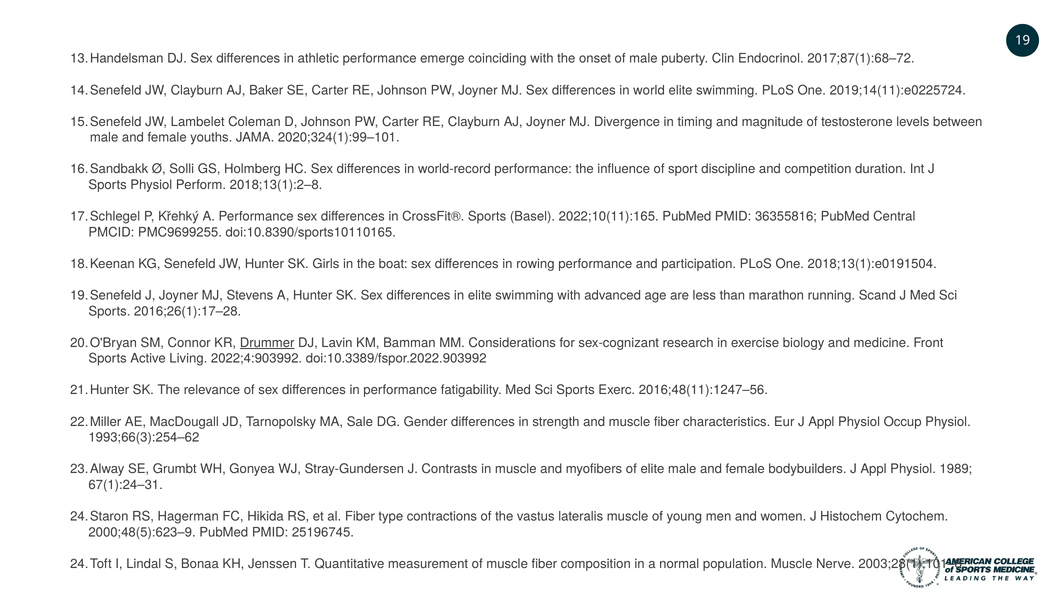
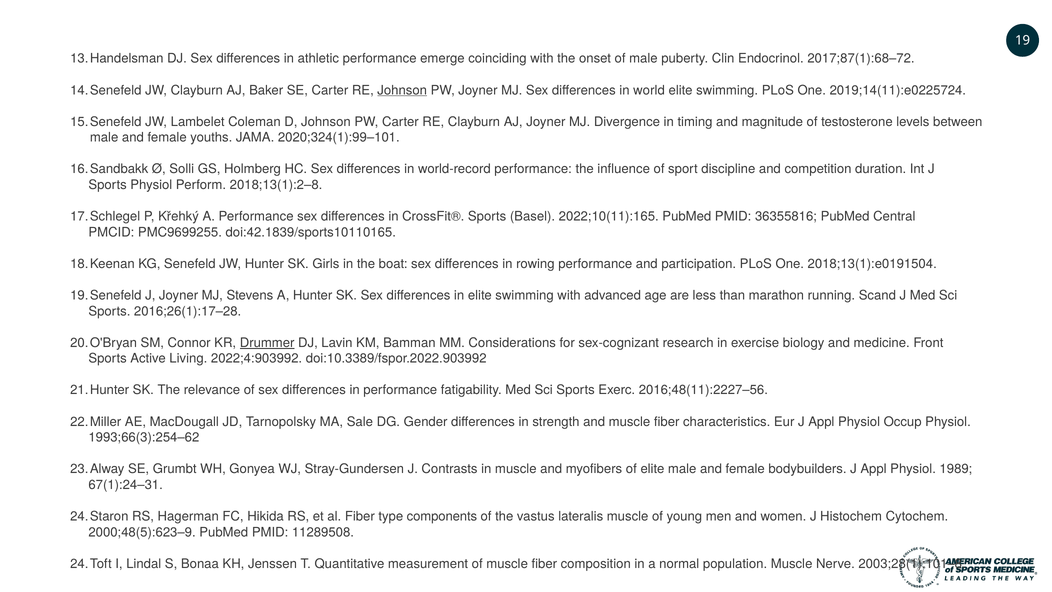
Johnson underline: none -> present (402, 90)
doi:10.8390/sports10110165: doi:10.8390/sports10110165 -> doi:42.1839/sports10110165 (311, 232)
2016;48(11):1247–56: 2016;48(11):1247–56 -> 2016;48(11):2227–56 (703, 390)
contractions: contractions -> components (442, 516)
25196745: 25196745 -> 11289508 (323, 532)
